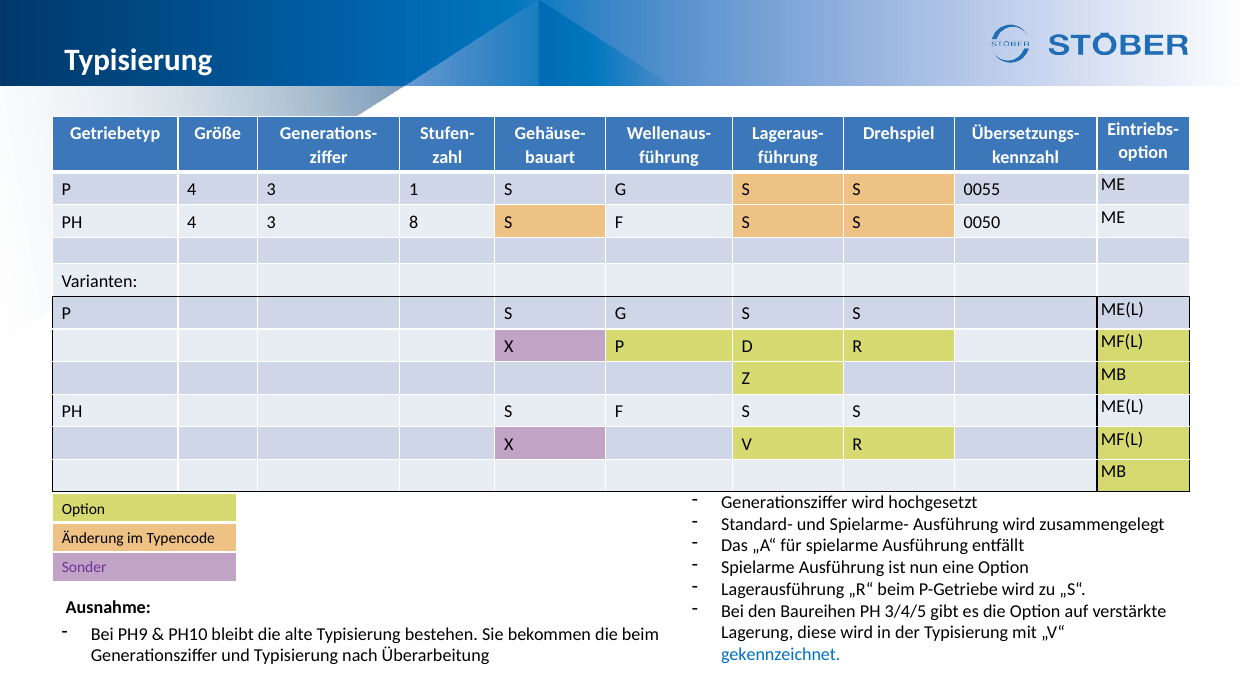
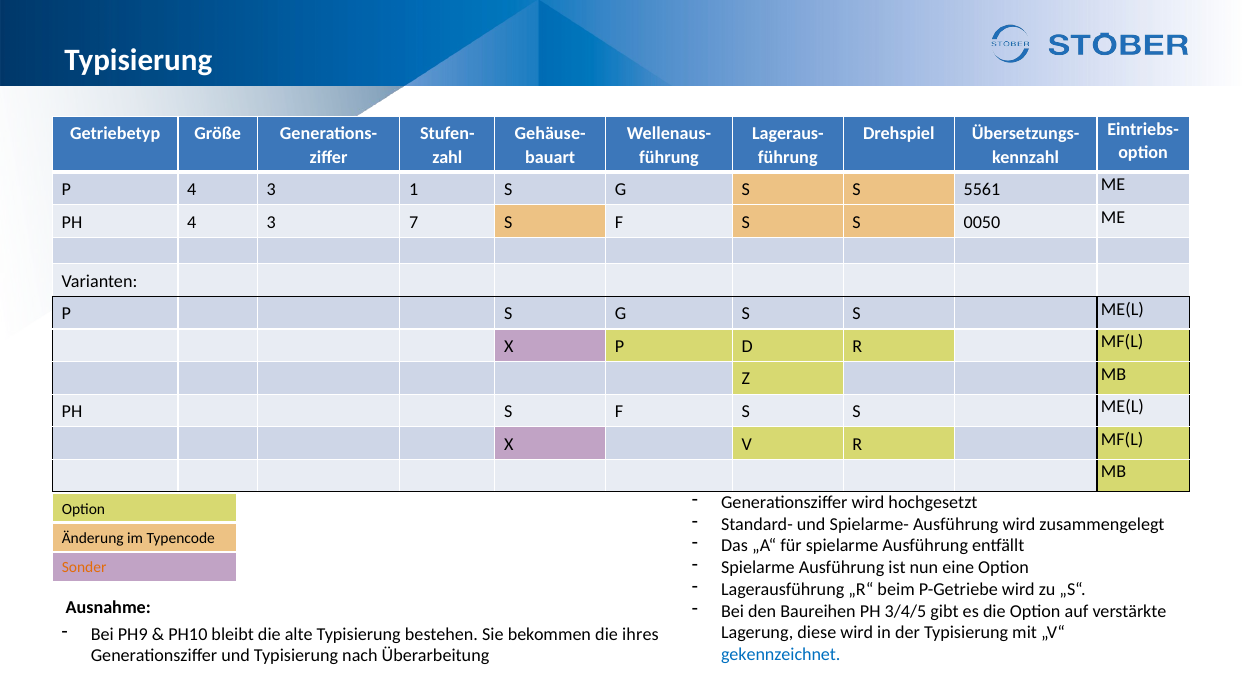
0055: 0055 -> 5561 (982, 190)
8: 8 -> 7 (414, 222)
Sonder colour: purple -> orange (84, 567)
die beim: beim -> ihres (640, 634)
